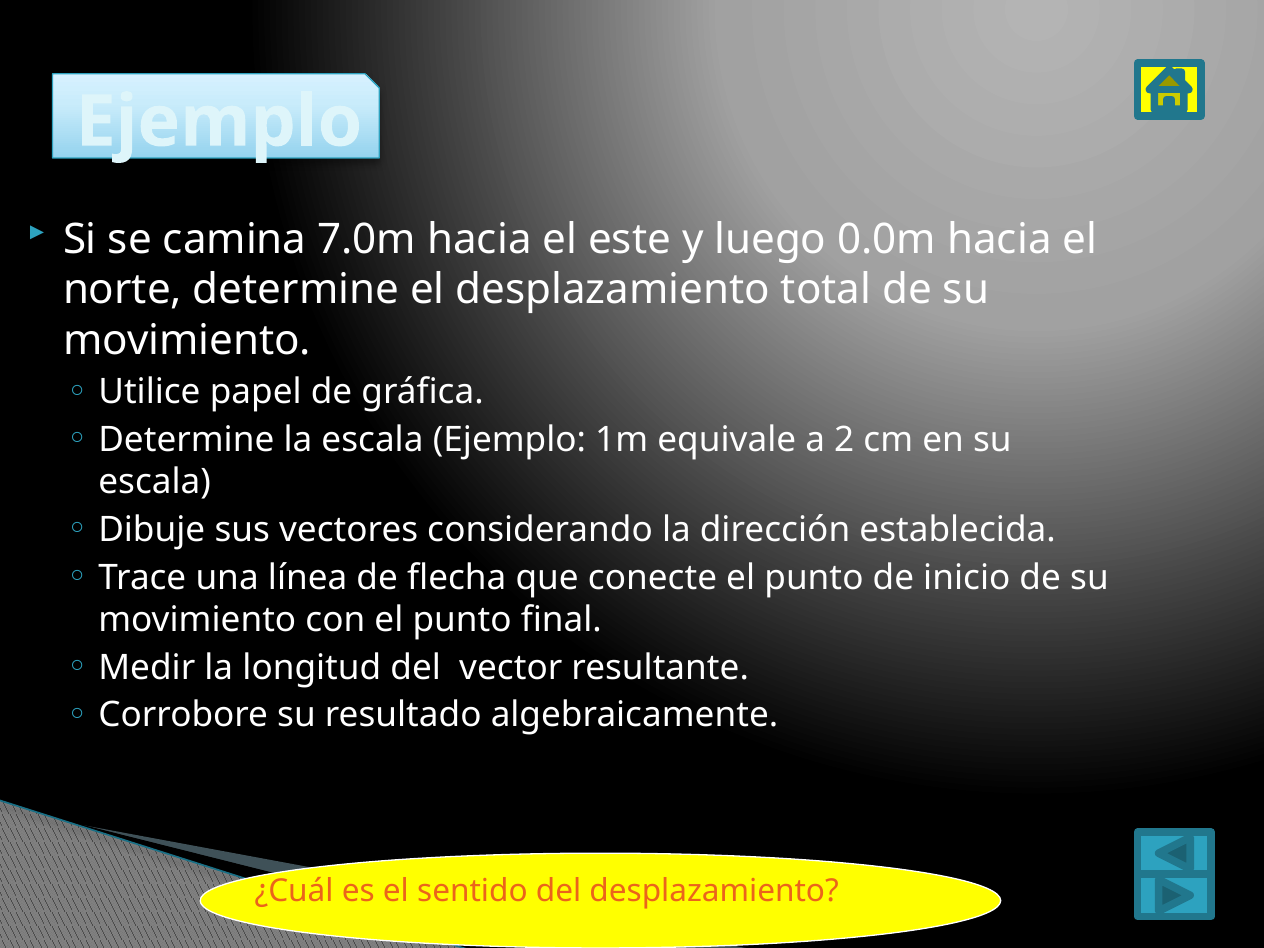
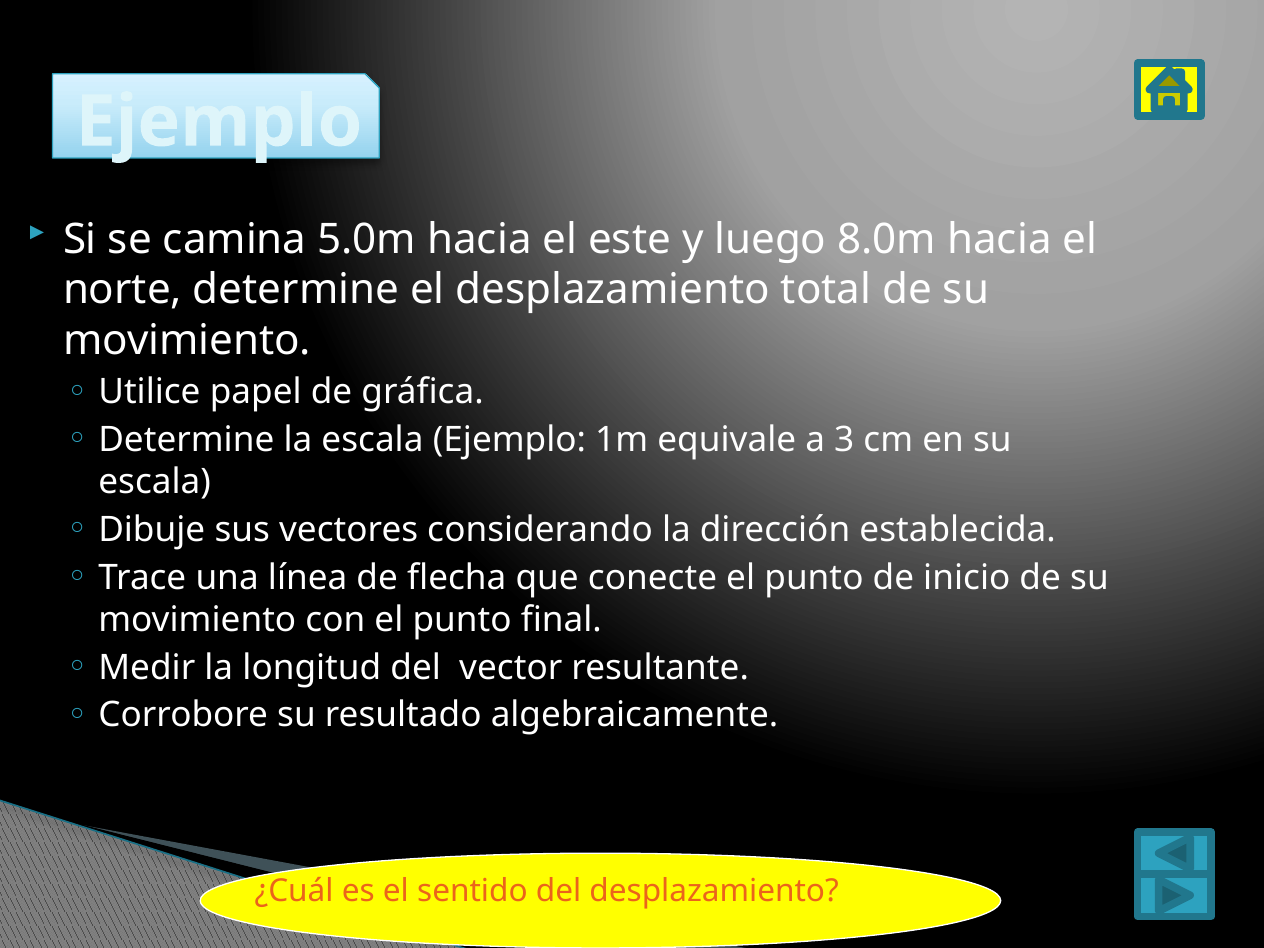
7.0m: 7.0m -> 5.0m (367, 239)
0.0m: 0.0m -> 8.0m (887, 239)
2: 2 -> 3 (844, 440)
